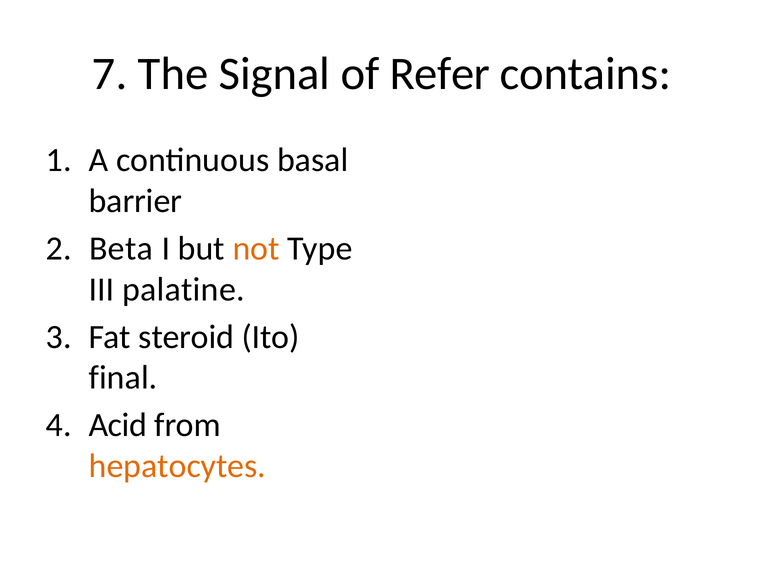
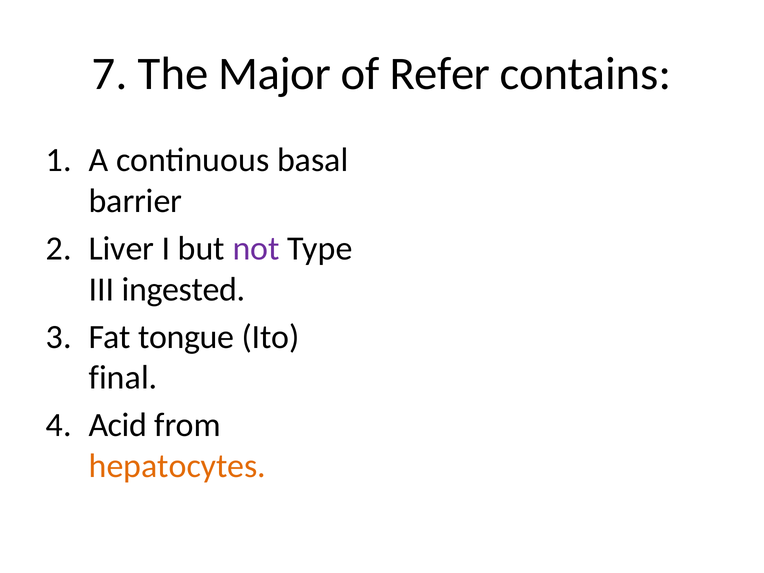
Signal: Signal -> Major (275, 74)
Beta: Beta -> Liver (121, 249)
not colour: orange -> purple (256, 249)
palatine: palatine -> ingested (184, 289)
steroid: steroid -> tongue (186, 337)
